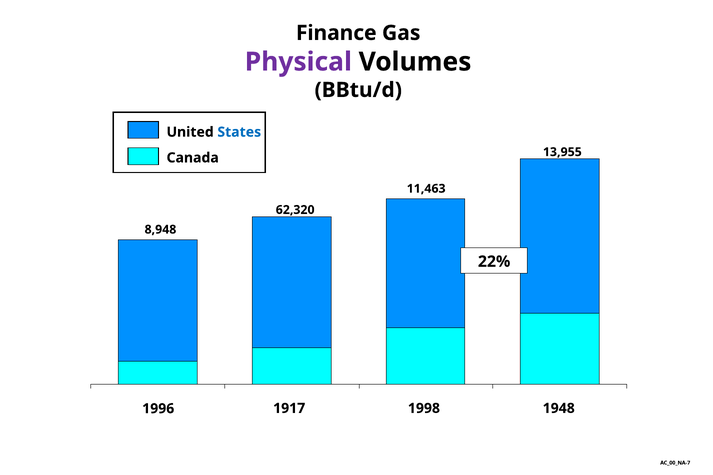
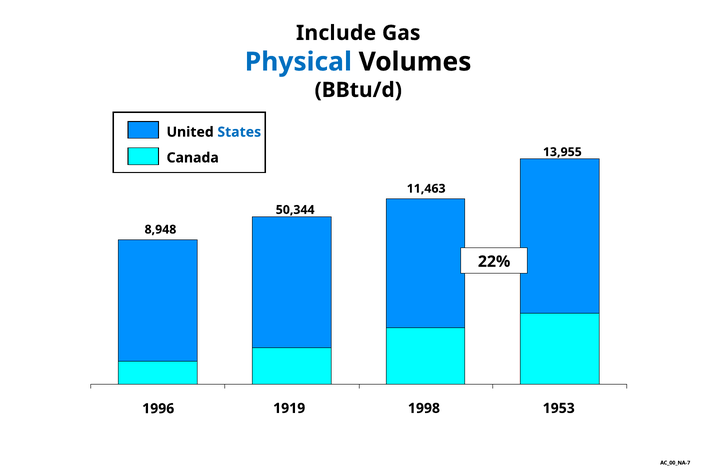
Finance: Finance -> Include (336, 33)
Physical colour: purple -> blue (298, 62)
62,320: 62,320 -> 50,344 (295, 210)
1948: 1948 -> 1953 (559, 409)
1917: 1917 -> 1919 (289, 409)
